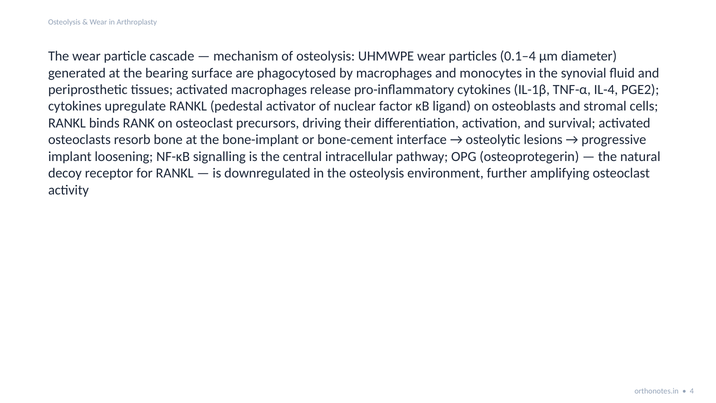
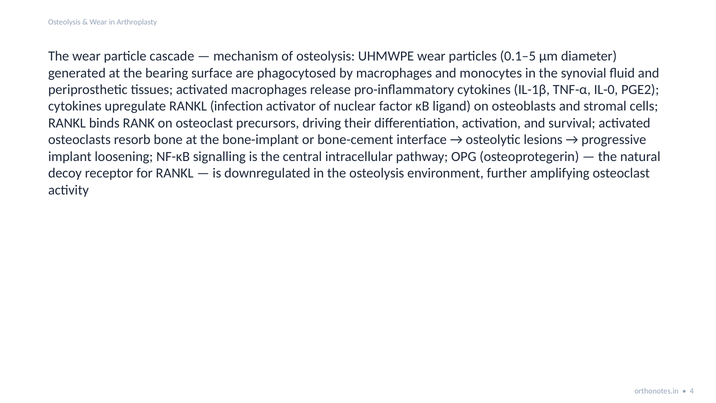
0.1–4: 0.1–4 -> 0.1–5 (518, 56)
IL-4: IL-4 -> IL-0 (606, 90)
pedestal: pedestal -> infection (237, 106)
